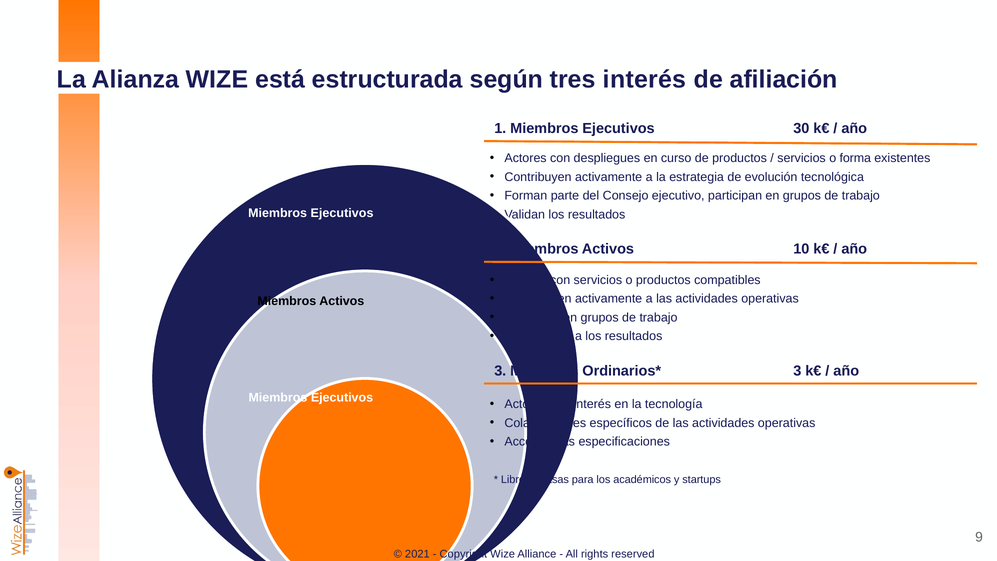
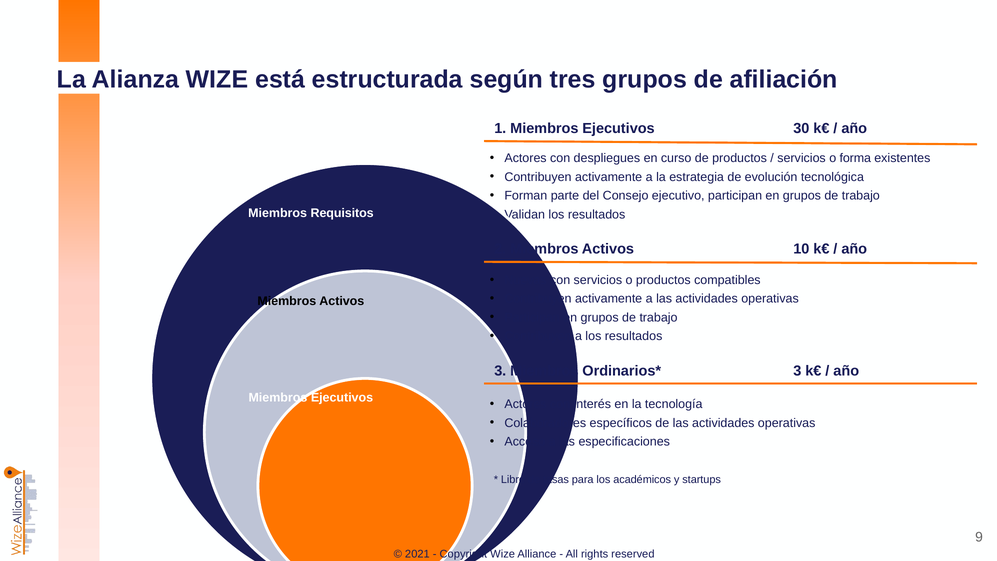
tres interés: interés -> grupos (645, 80)
Ejecutivos: Ejecutivos -> Requisitos (342, 213)
